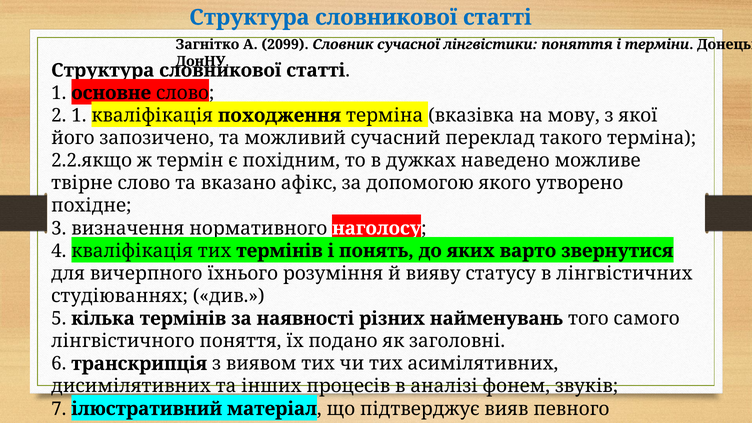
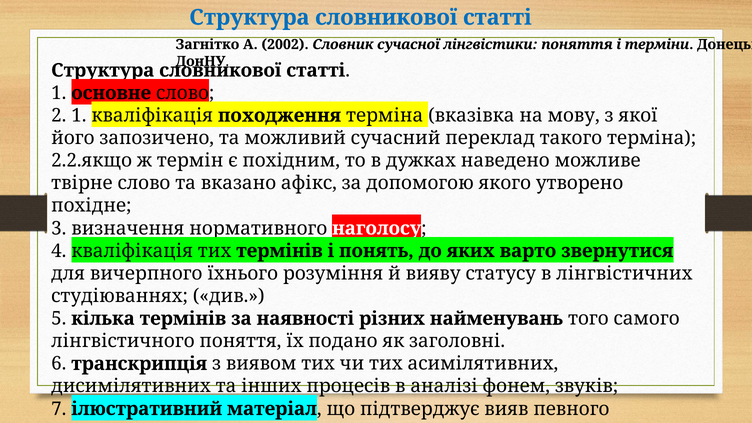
2099: 2099 -> 2002 (285, 44)
